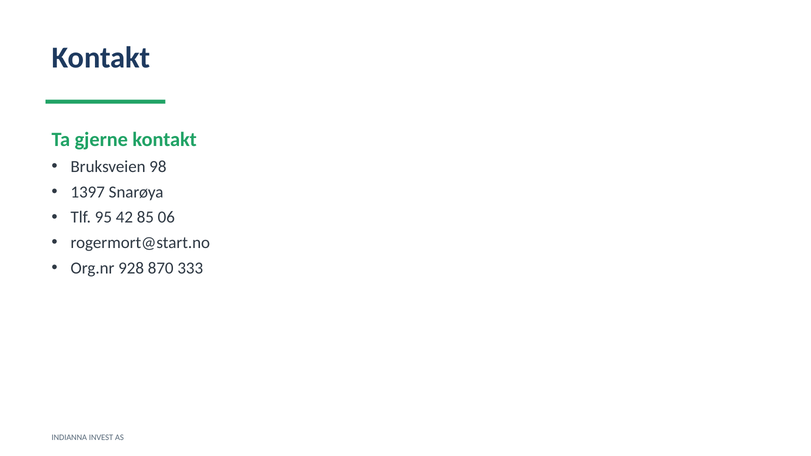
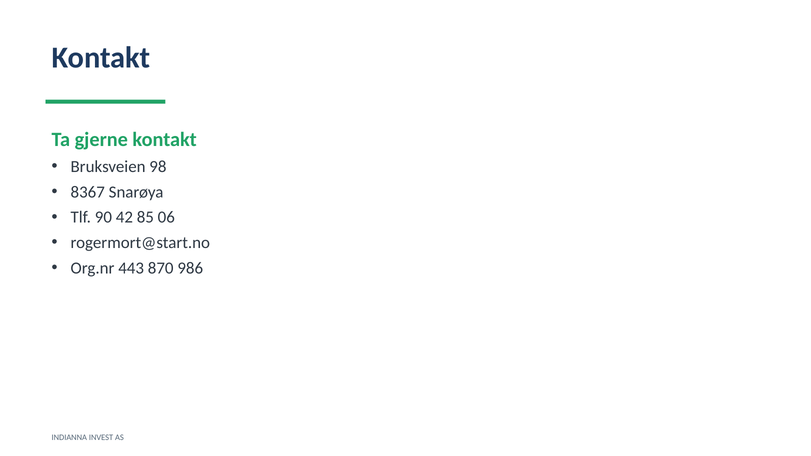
1397: 1397 -> 8367 (88, 192)
95: 95 -> 90 (103, 217)
928: 928 -> 443 (131, 268)
333: 333 -> 986 (190, 268)
